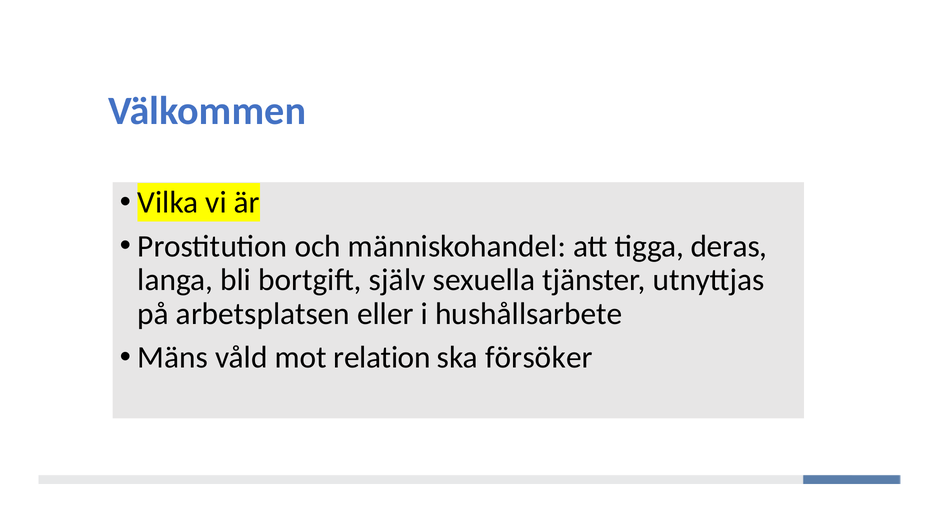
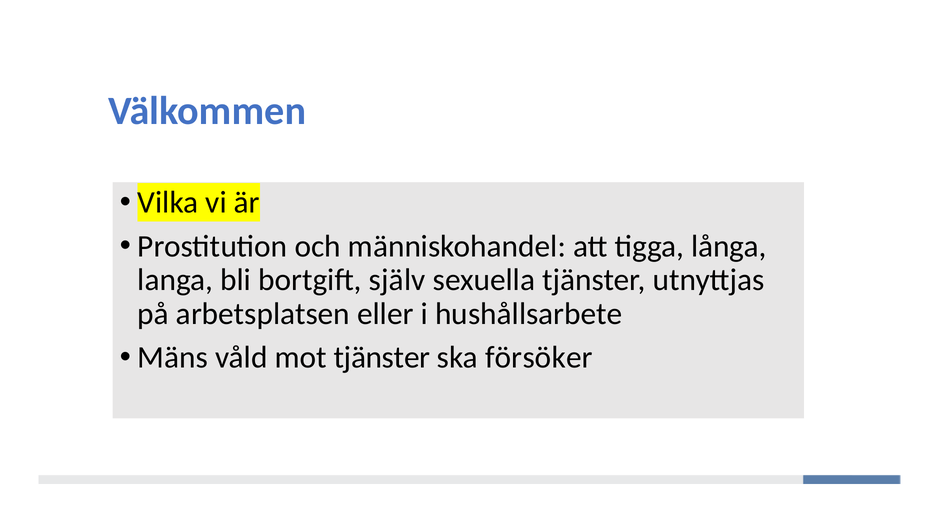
deras: deras -> långa (729, 246)
mot relation: relation -> tjänster (382, 358)
